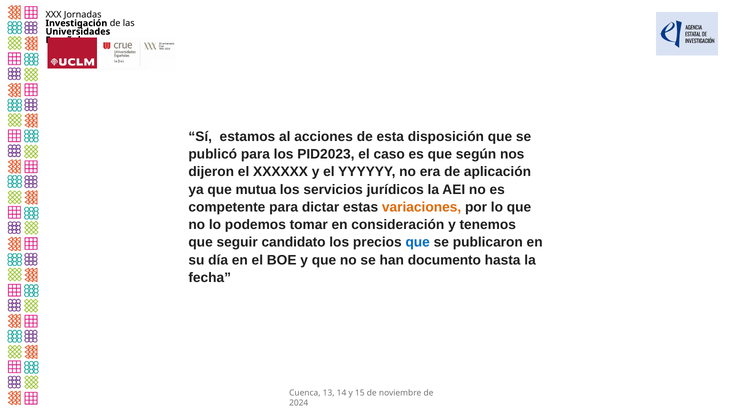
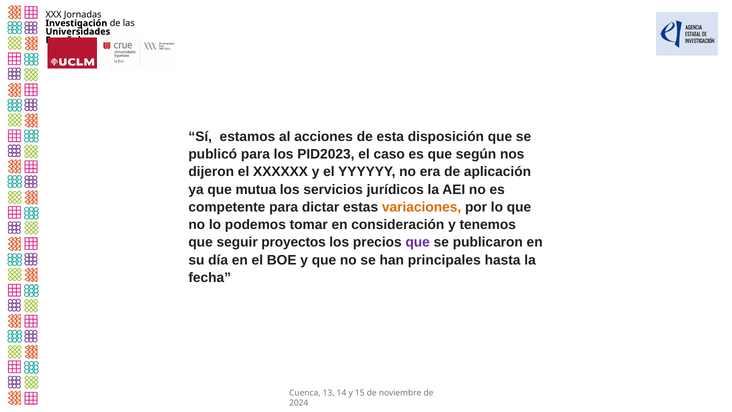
candidato: candidato -> proyectos (294, 242)
que colour: blue -> purple (418, 242)
documento: documento -> principales (444, 260)
